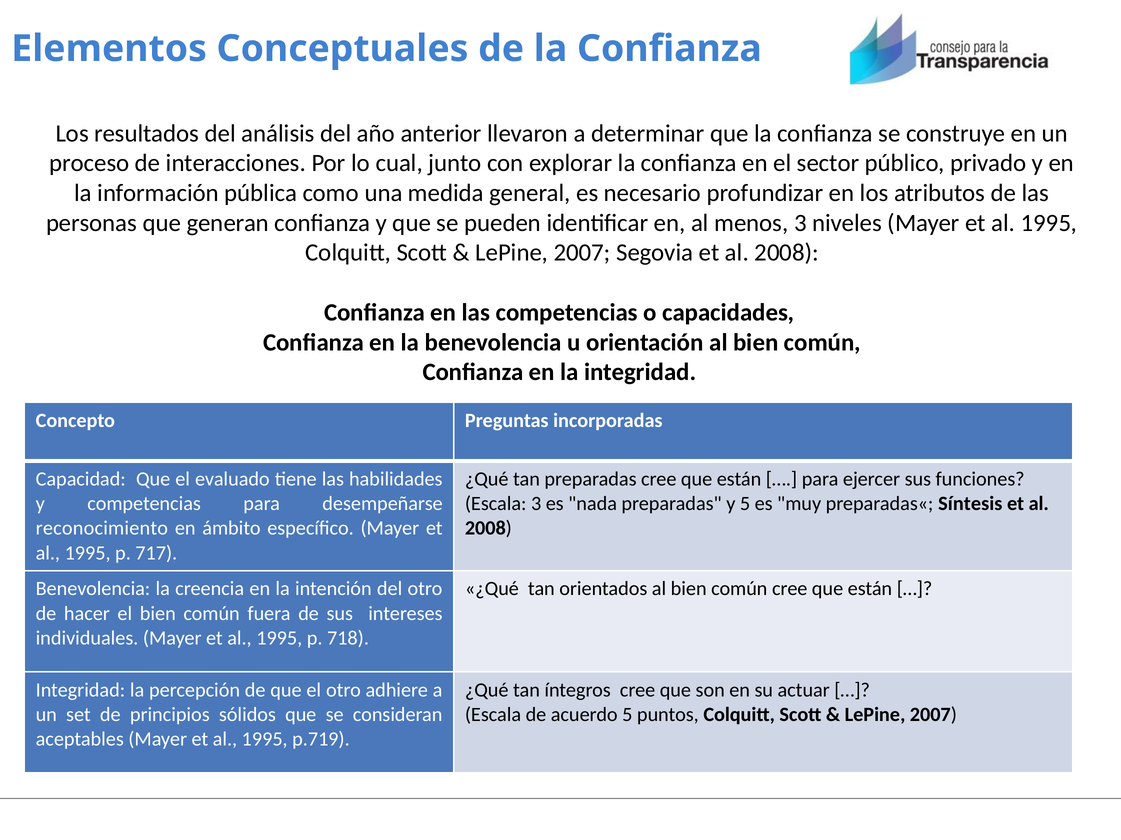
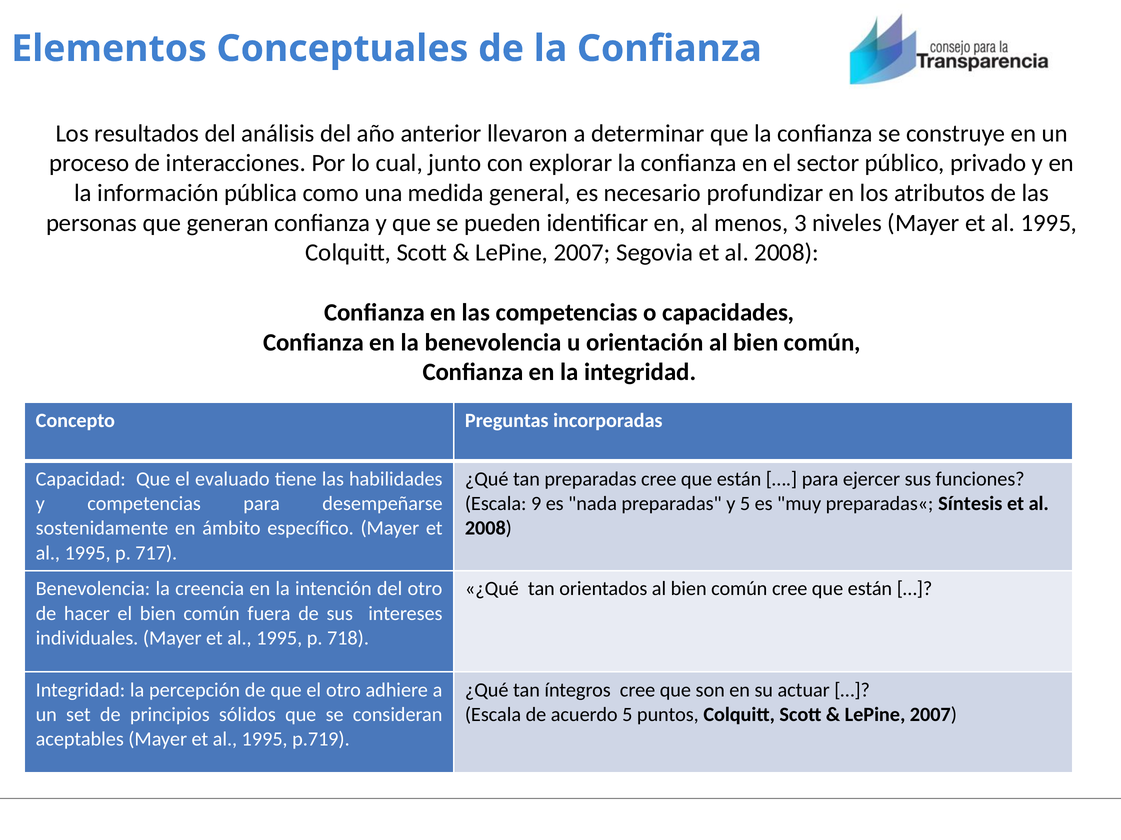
Escala 3: 3 -> 9 (536, 504)
reconocimiento: reconocimiento -> sostenidamente (102, 529)
